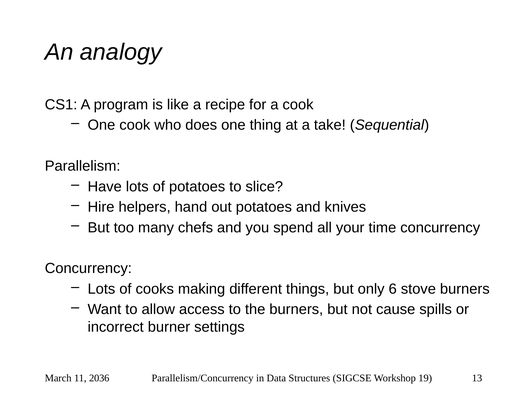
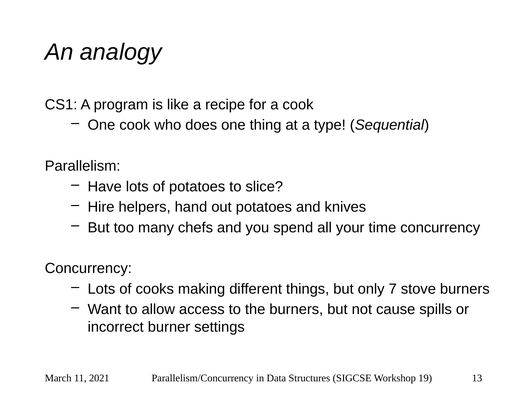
take: take -> type (330, 125)
6: 6 -> 7 (393, 289)
2036: 2036 -> 2021 (99, 378)
